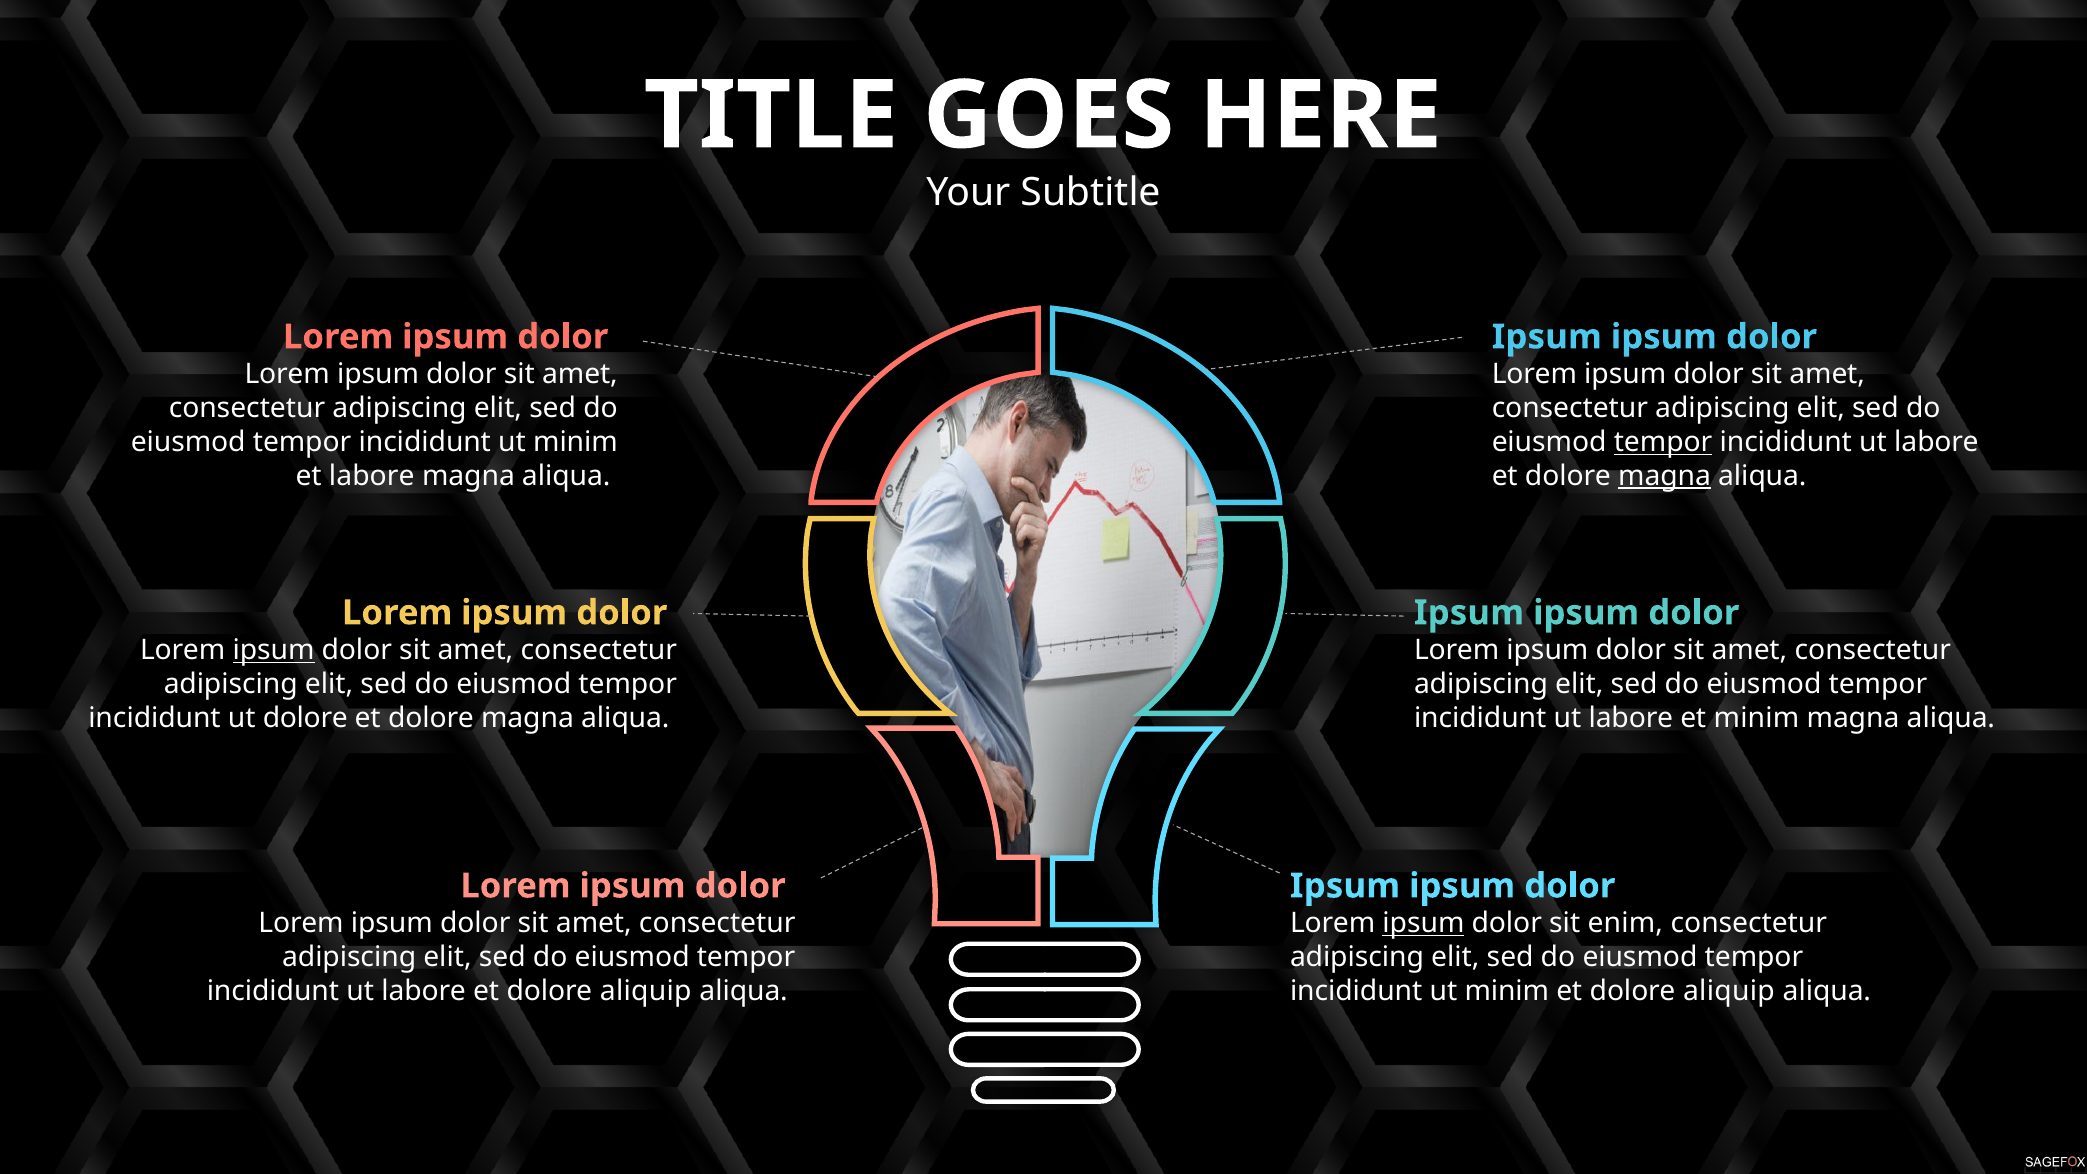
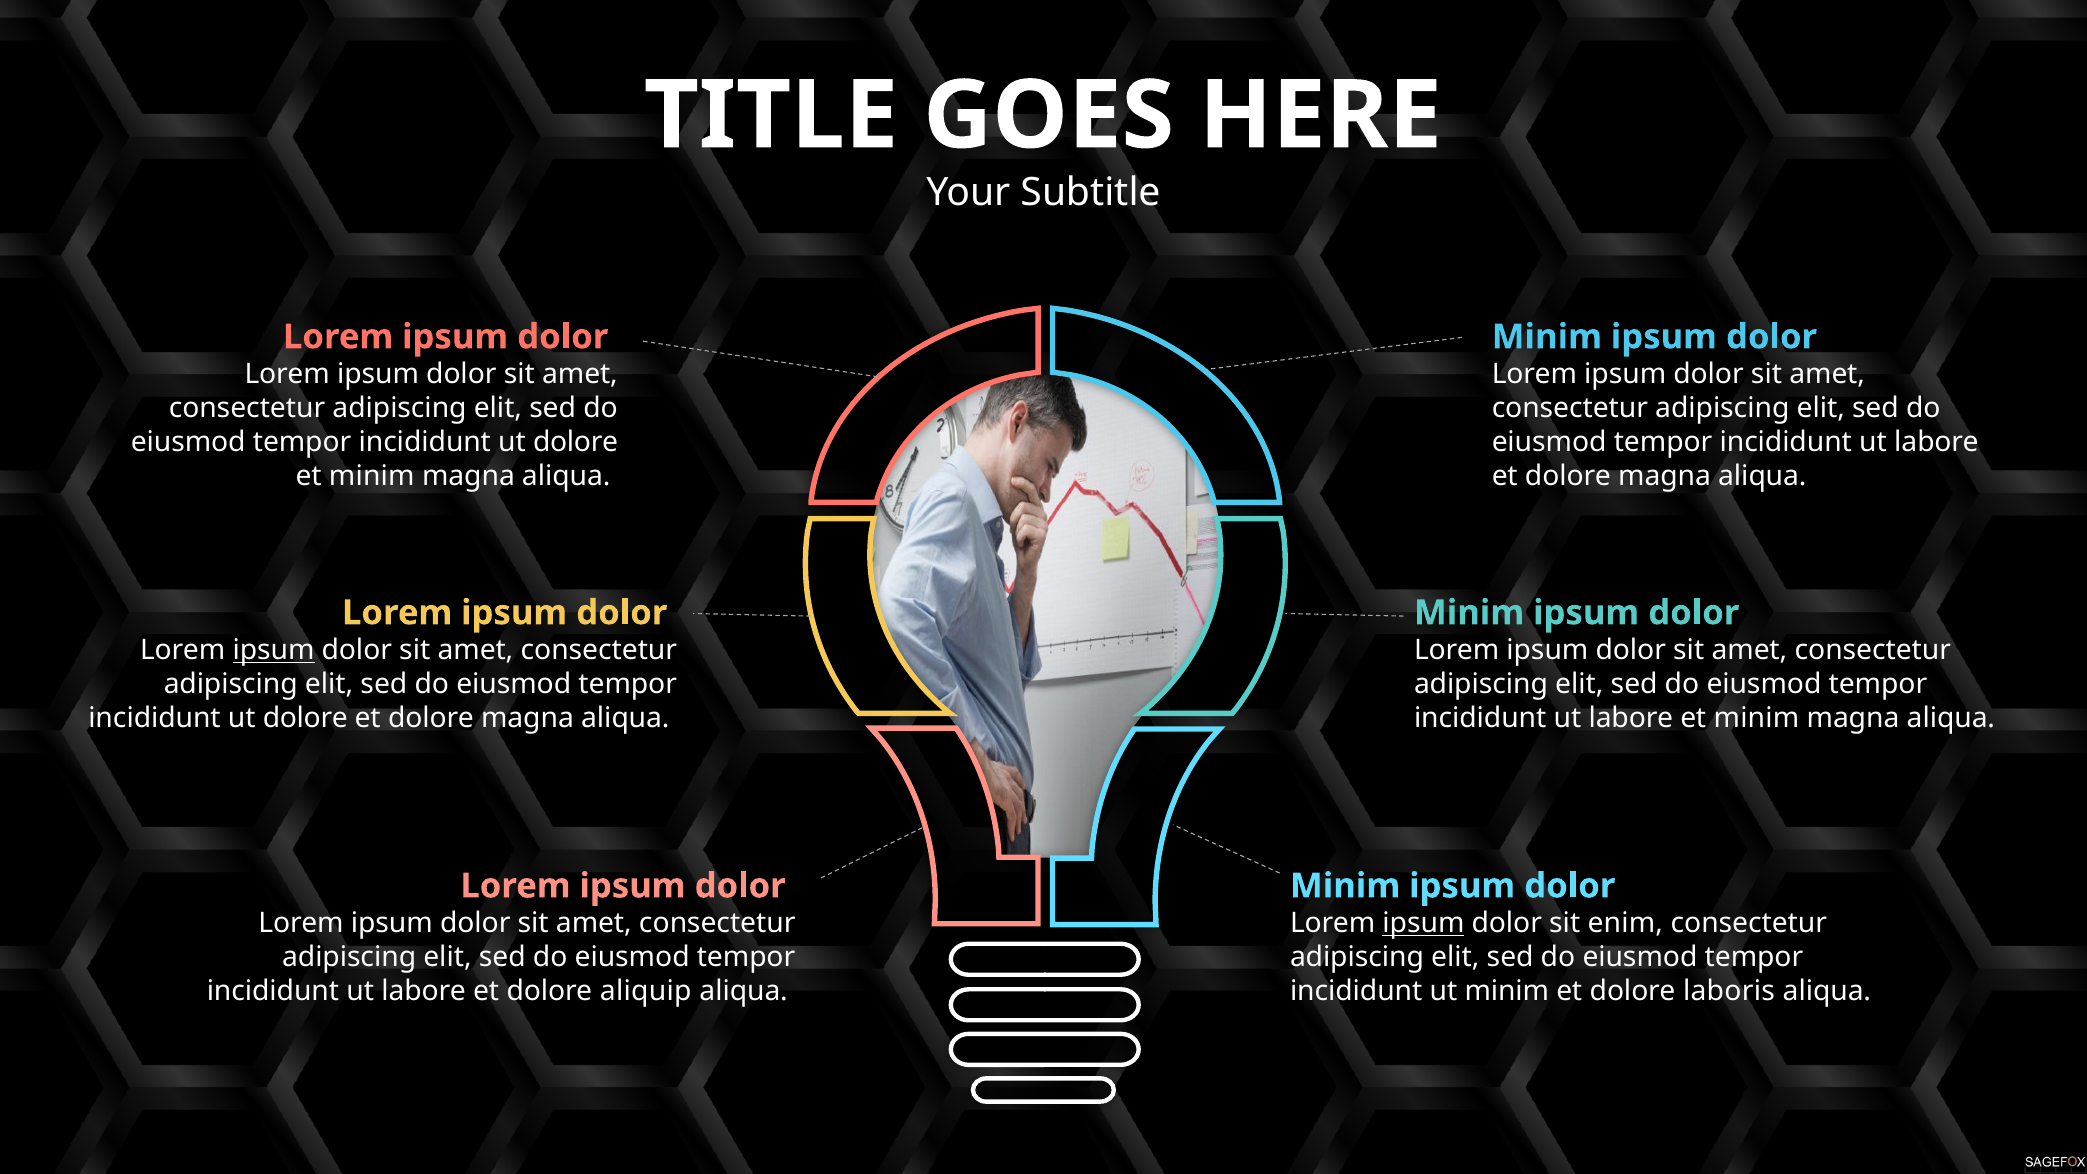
Ipsum: Ipsum -> Minim (1547, 337)
minim: minim -> dolore (576, 442)
tempor underline: present -> none (1663, 442)
labore: labore -> minim (372, 476)
magna underline: present -> none (1665, 476)
Ipsum: Ipsum -> Minim (1469, 613)
Ipsum: Ipsum -> Minim (1345, 886)
aliquip: aliquip -> laboris (1729, 991)
